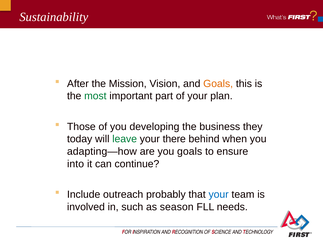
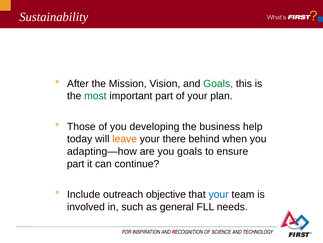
Goals colour: orange -> green (218, 83)
they: they -> help (253, 126)
leave colour: green -> orange (125, 139)
into: into -> part (76, 163)
probably: probably -> objective (166, 194)
season: season -> general (177, 206)
